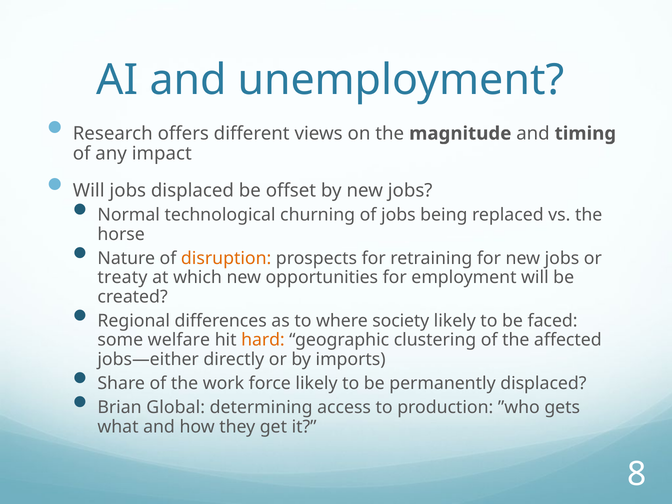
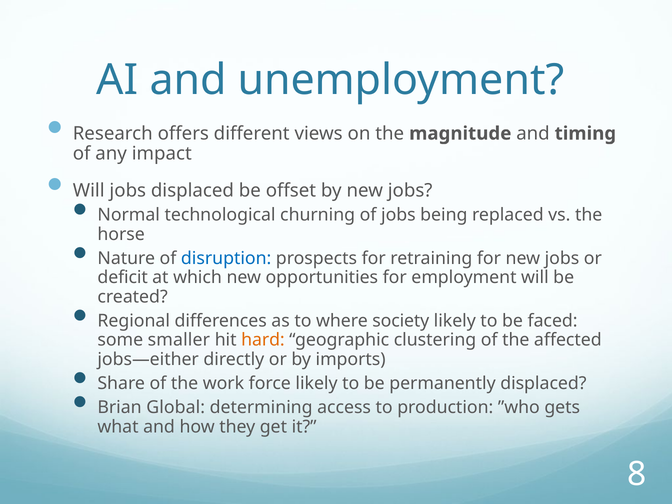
disruption colour: orange -> blue (226, 258)
treaty: treaty -> deficit (123, 278)
welfare: welfare -> smaller (179, 340)
